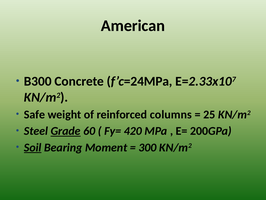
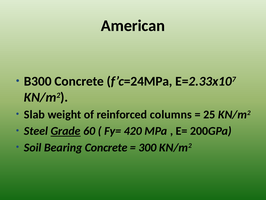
Safe: Safe -> Slab (34, 114)
Soil underline: present -> none (33, 147)
Bearing Moment: Moment -> Concrete (106, 147)
